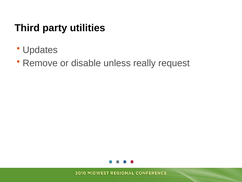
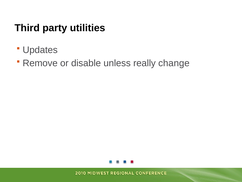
request: request -> change (174, 63)
